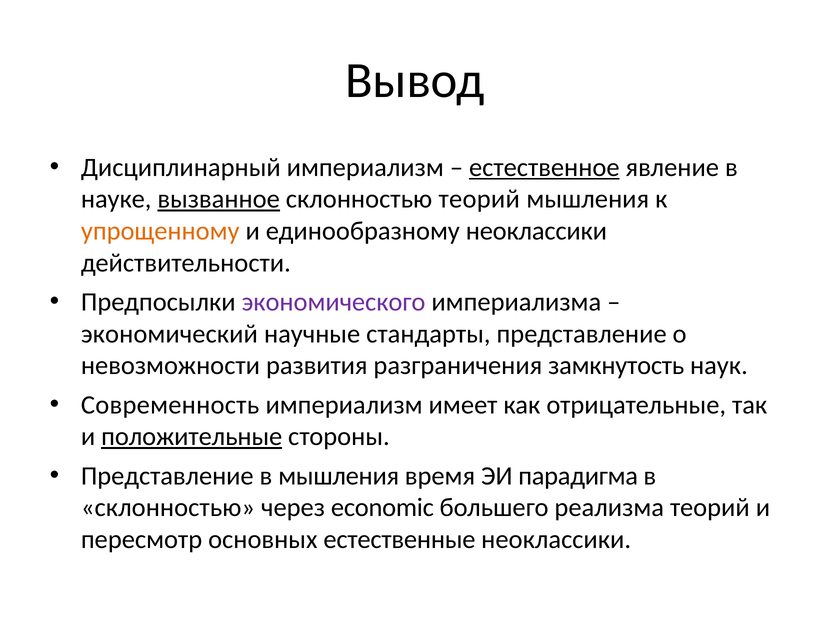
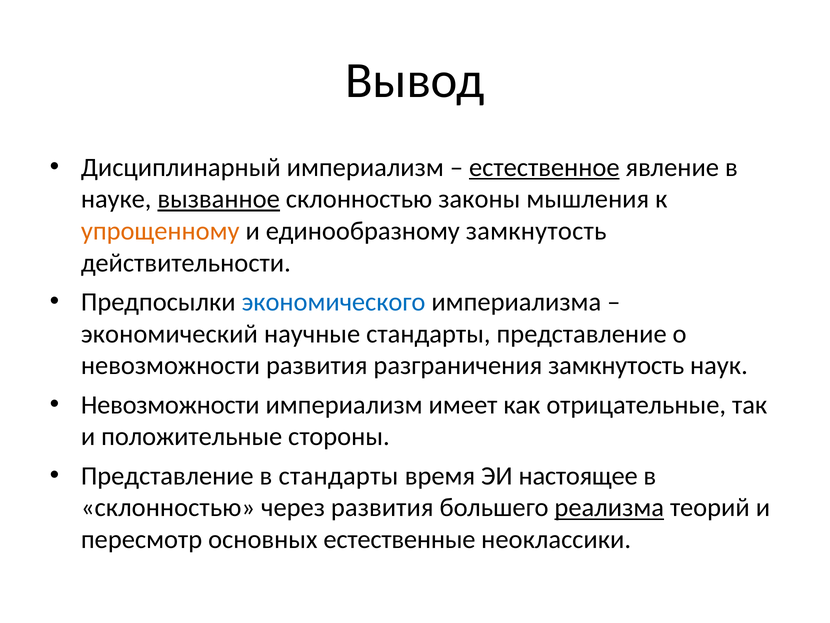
склонностью теорий: теорий -> законы (479, 199)
единообразному неоклассики: неоклассики -> замкнутость (536, 231)
экономического colour: purple -> blue (334, 302)
Современность: Современность -> Невозможности (170, 404)
положительные underline: present -> none (192, 436)
в мышления: мышления -> стандарты (338, 475)
парадигма: парадигма -> настоящее (578, 475)
через economic: economic -> развития (382, 507)
реализма underline: none -> present (609, 507)
